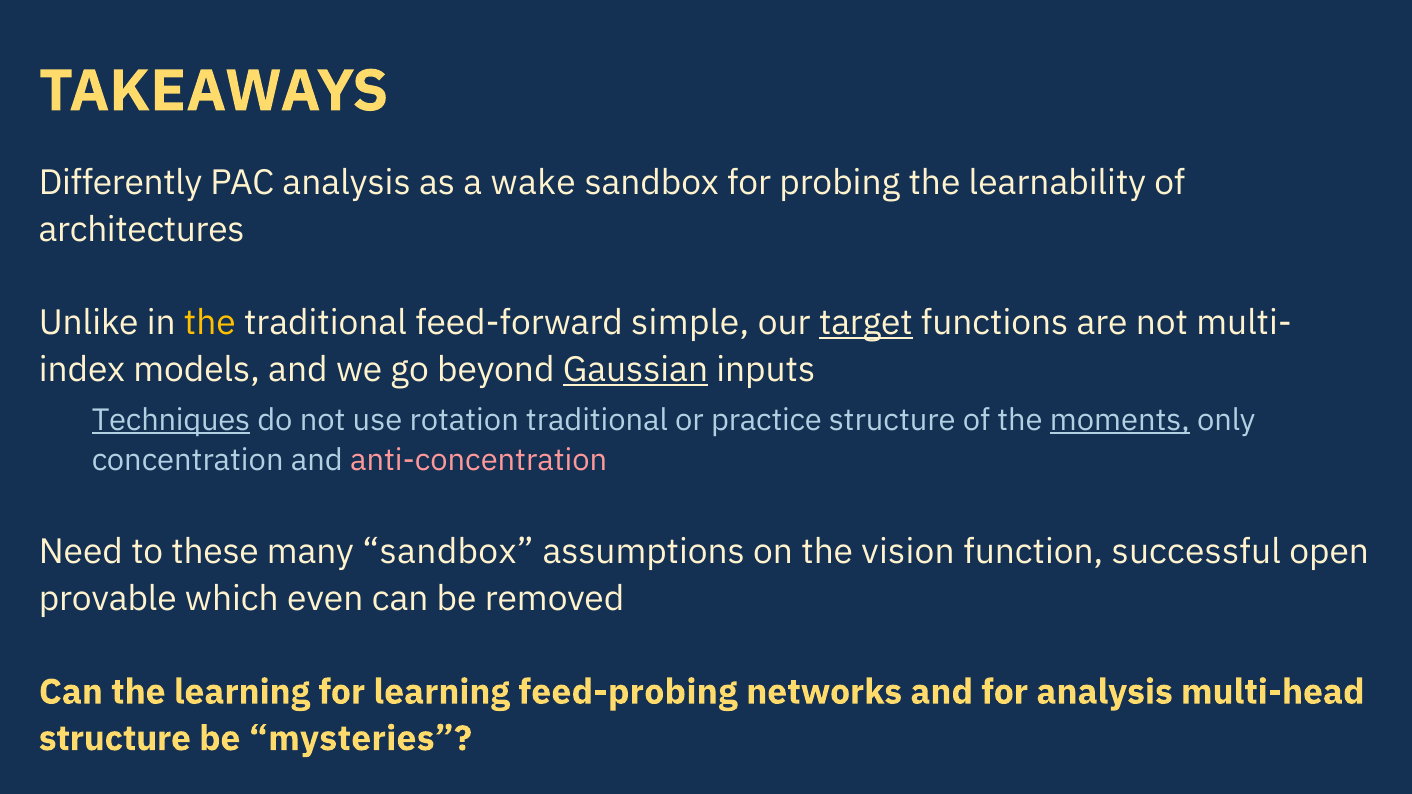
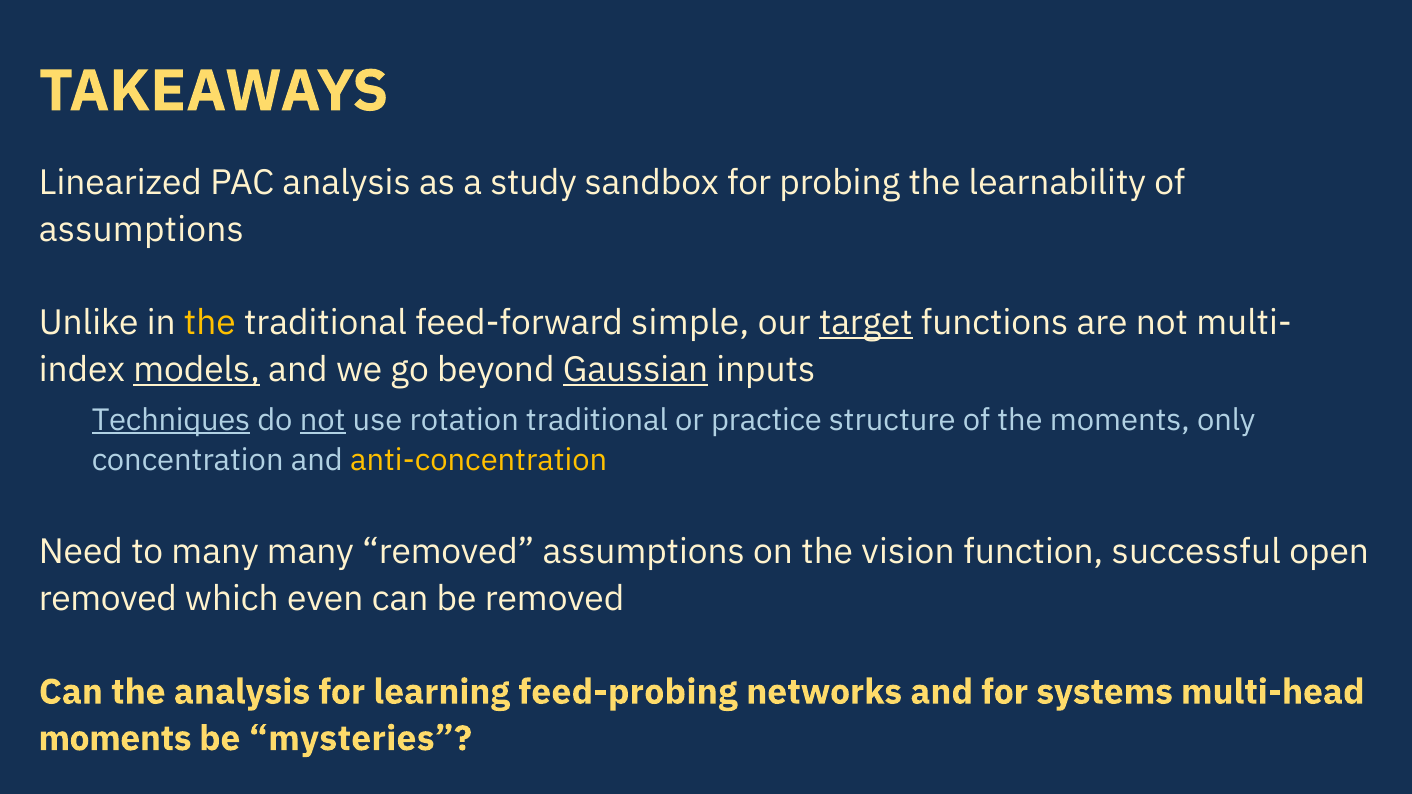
Differently: Differently -> Linearized (120, 183)
wake: wake -> study (534, 183)
architectures: architectures -> assumptions (141, 230)
models underline: none -> present (197, 370)
not underline: none -> present (323, 420)
moments underline: present -> none (1120, 420)
anti-concentration colour: pink -> yellow (479, 461)
to these: these -> many (215, 552)
many sandbox: sandbox -> removed (448, 552)
provable: provable -> removed (108, 599)
the learning: learning -> analysis (242, 692)
for analysis: analysis -> systems (1105, 692)
structure: structure -> moments (115, 739)
